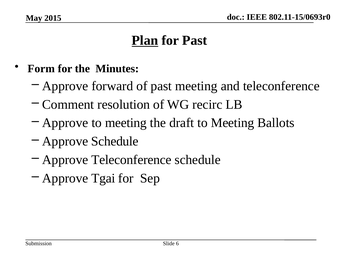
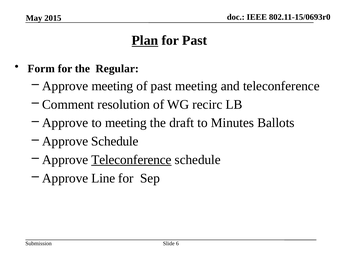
Minutes: Minutes -> Regular (117, 69)
Approve forward: forward -> meeting (112, 86)
draft to Meeting: Meeting -> Minutes (232, 123)
Teleconference underline: none -> present (131, 160)
Tgai: Tgai -> Line (103, 178)
